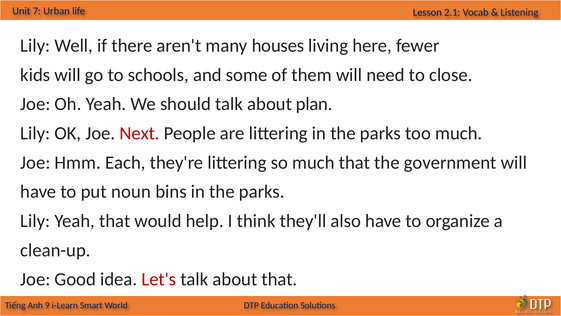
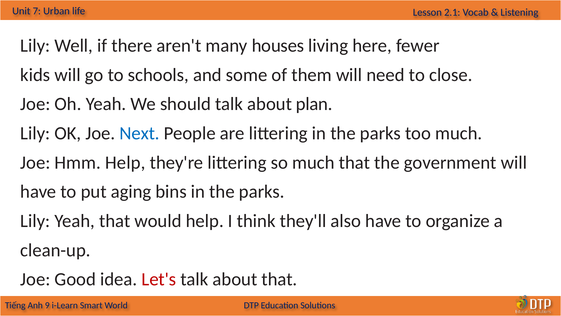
Next colour: red -> blue (140, 133)
Hmm Each: Each -> Help (125, 162)
noun: noun -> aging (131, 191)
